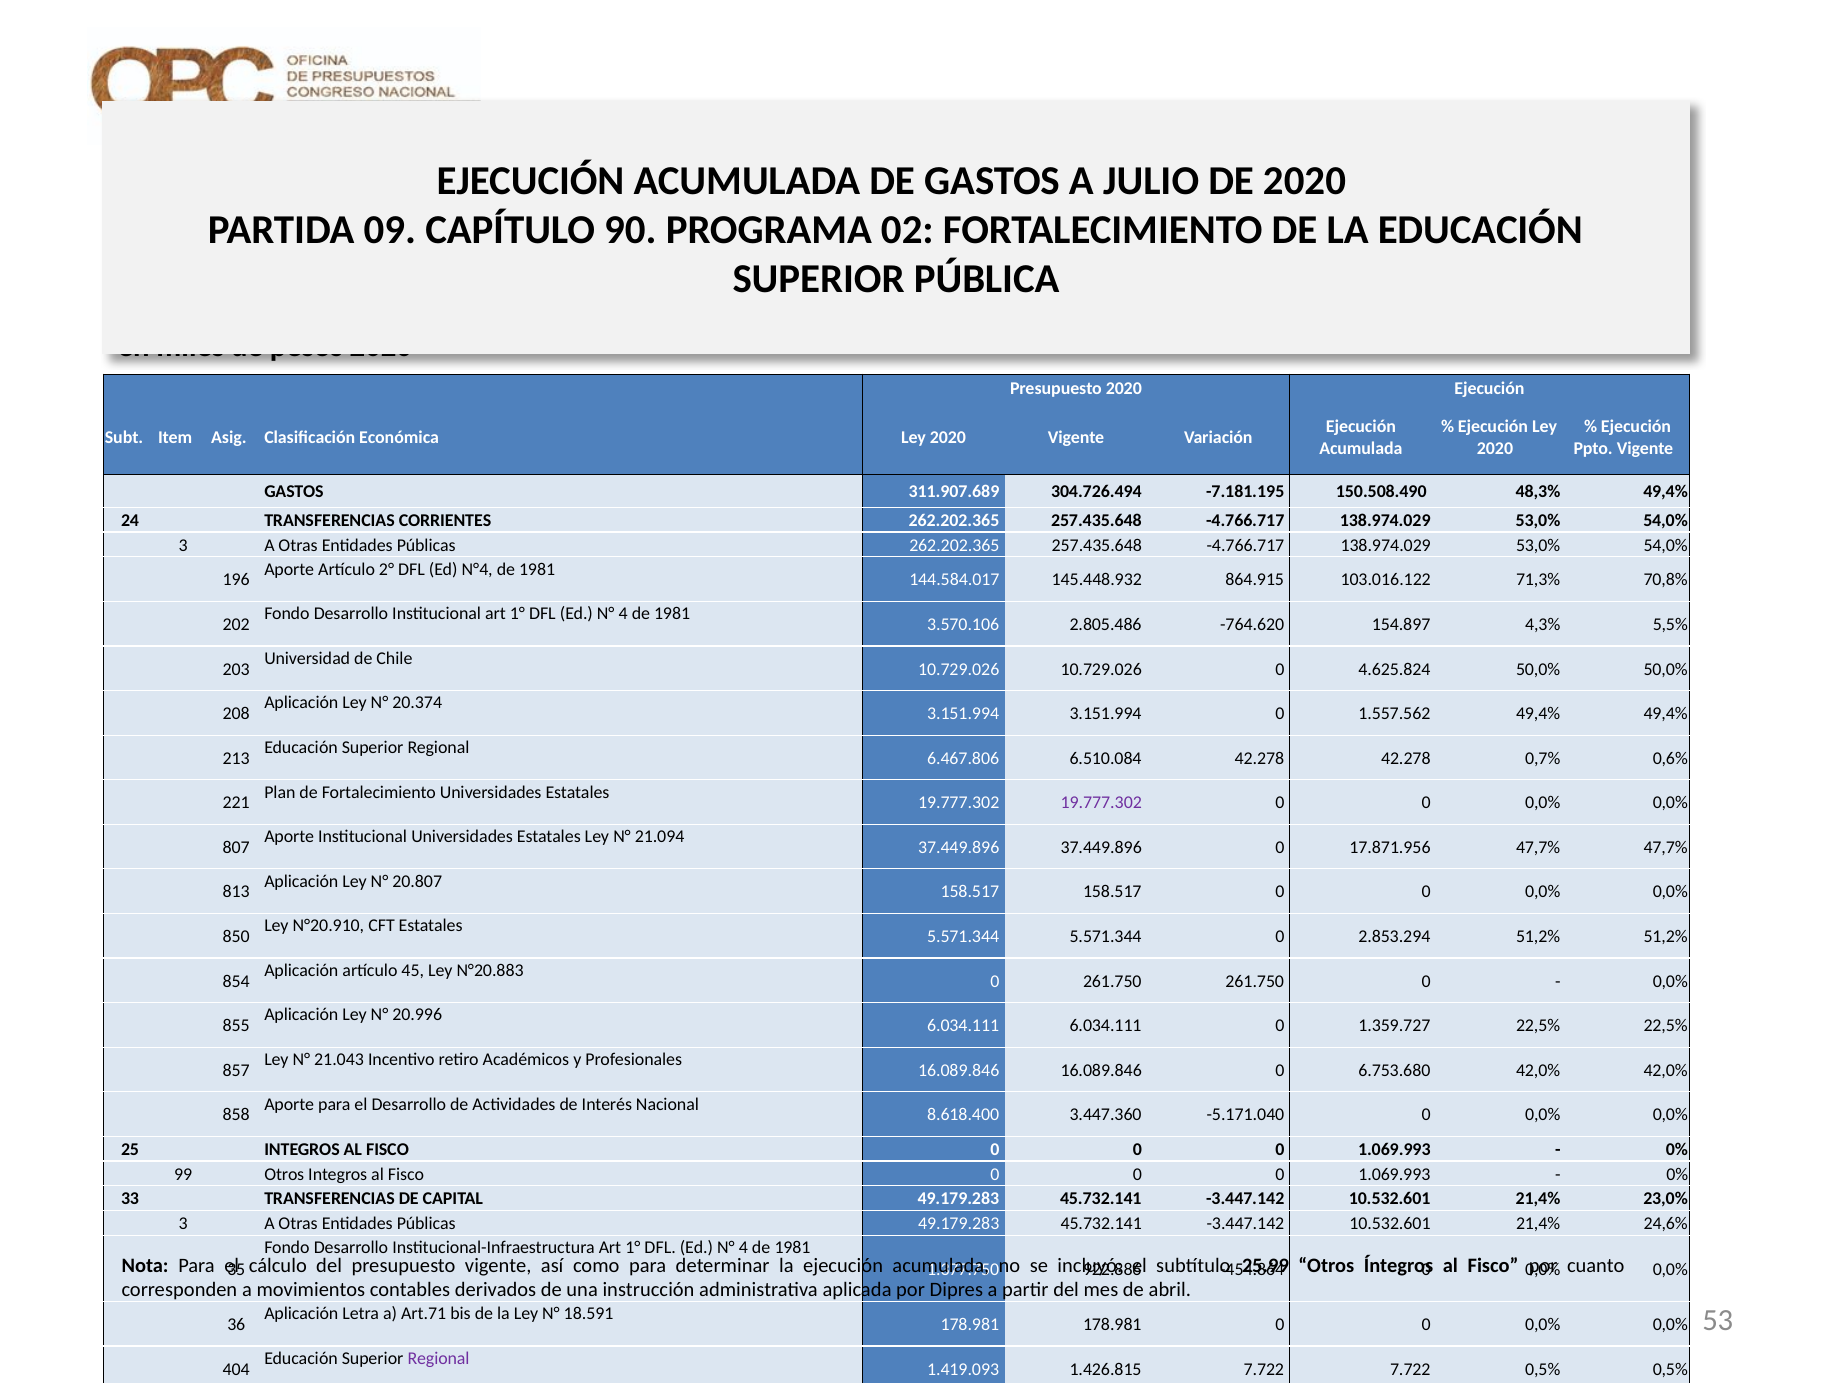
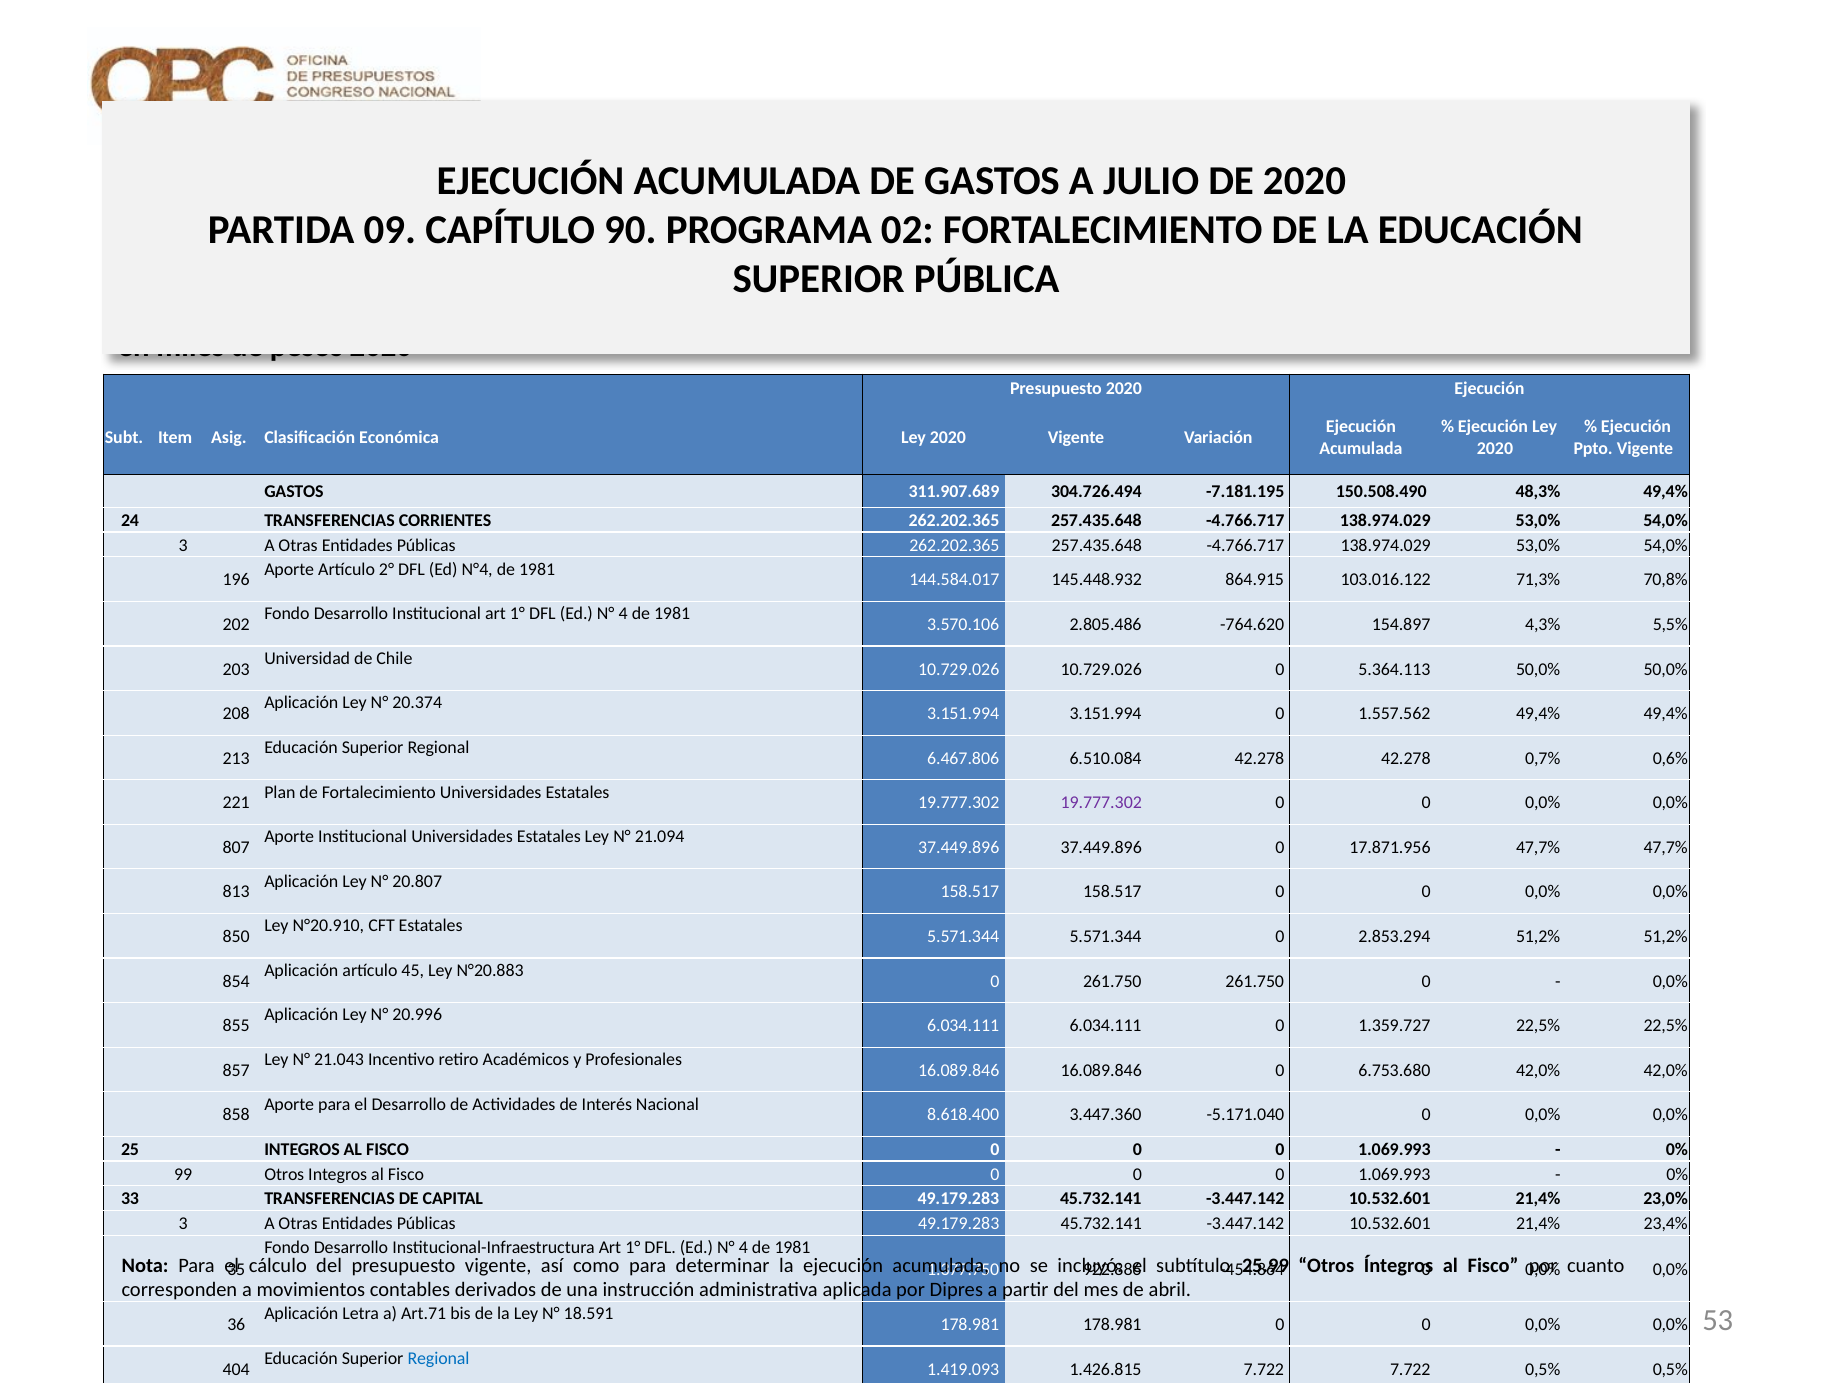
4.625.824: 4.625.824 -> 5.364.113 (1394, 669)
24,6%: 24,6% -> 23,4% (1666, 1224)
Regional colour: purple -> blue (439, 1358)
